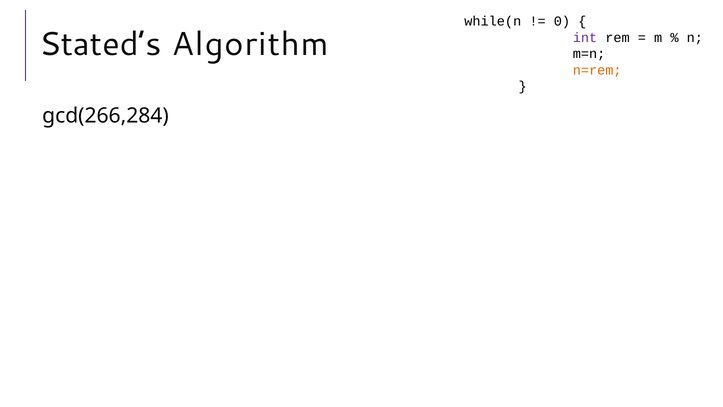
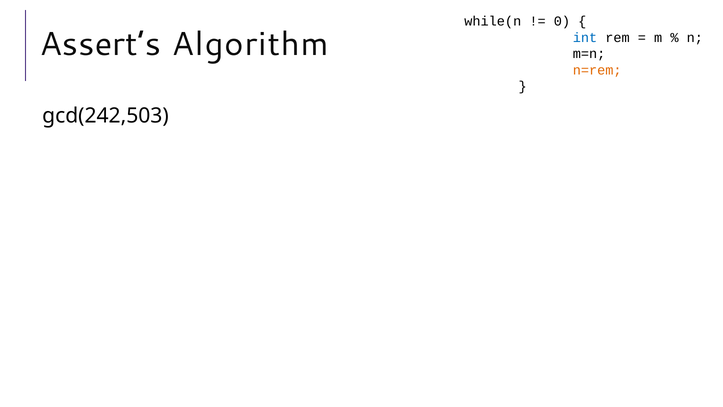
Stated’s: Stated’s -> Assert’s (100, 44)
int colour: purple -> blue (585, 37)
gcd(266,284: gcd(266,284 -> gcd(242,503 (105, 116)
